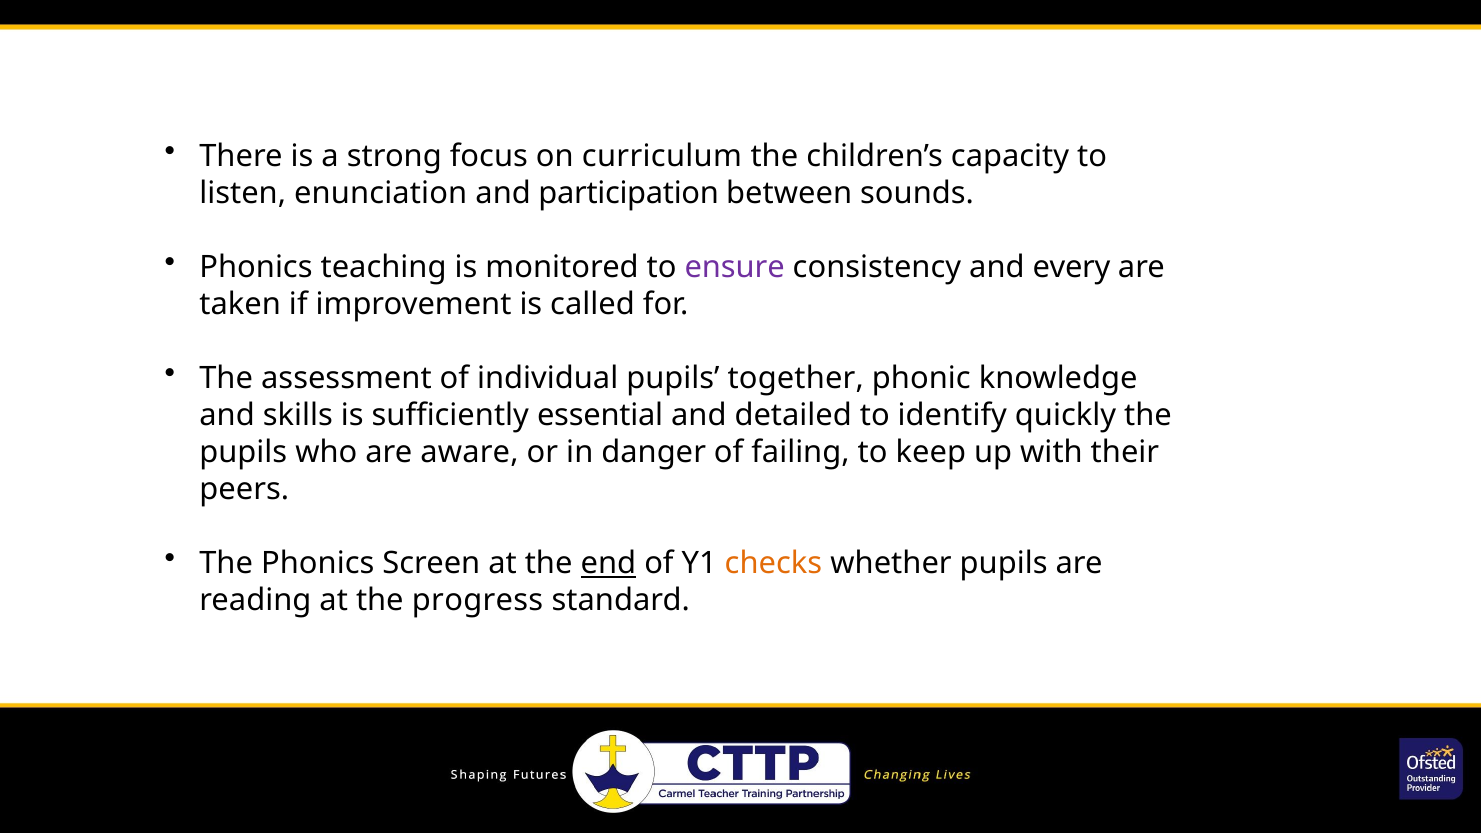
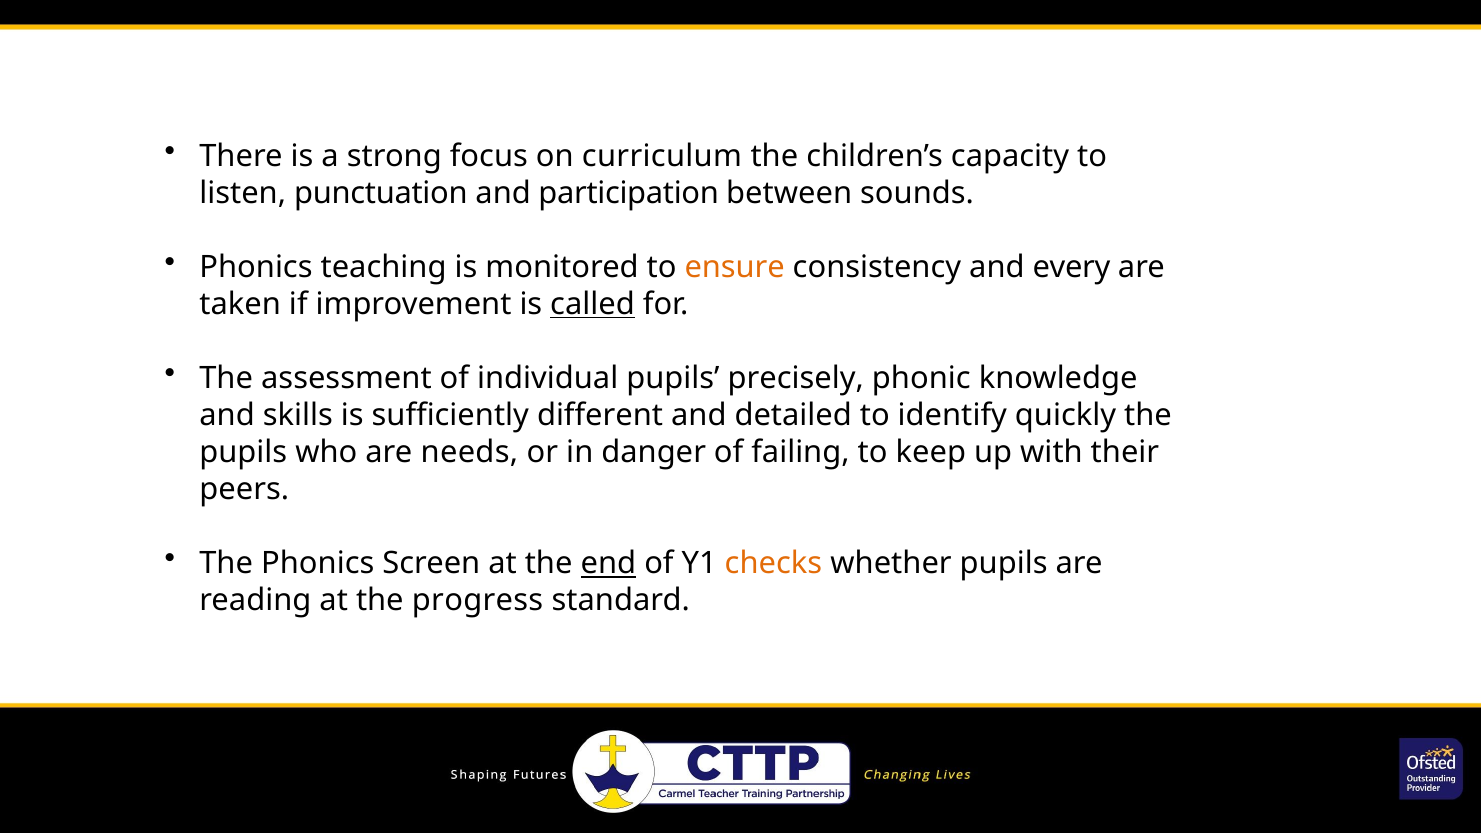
enunciation: enunciation -> punctuation (381, 193)
ensure colour: purple -> orange (735, 267)
called underline: none -> present (593, 304)
together: together -> precisely (796, 378)
essential: essential -> different (600, 415)
aware: aware -> needs (469, 452)
